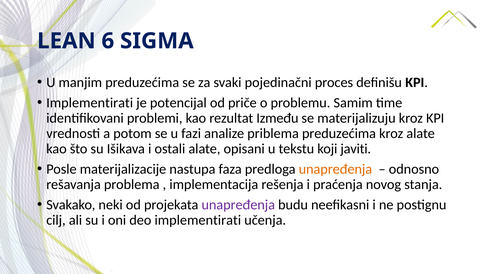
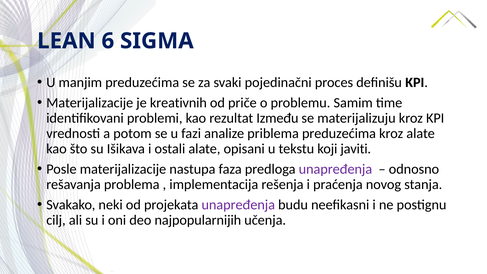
Implementirati: Implementirati -> Materijalizacije (90, 103)
potencijal: potencijal -> kreativnih (178, 103)
unapređenja colour: orange -> purple (335, 169)
deo implementirati: implementirati -> najpopularnijih (198, 220)
